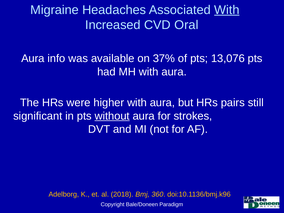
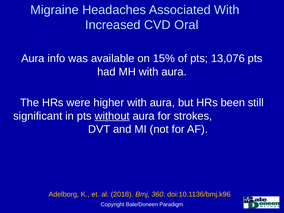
With underline: present -> none (227, 10)
37%: 37% -> 15% (164, 59)
pairs: pairs -> been (233, 103)
